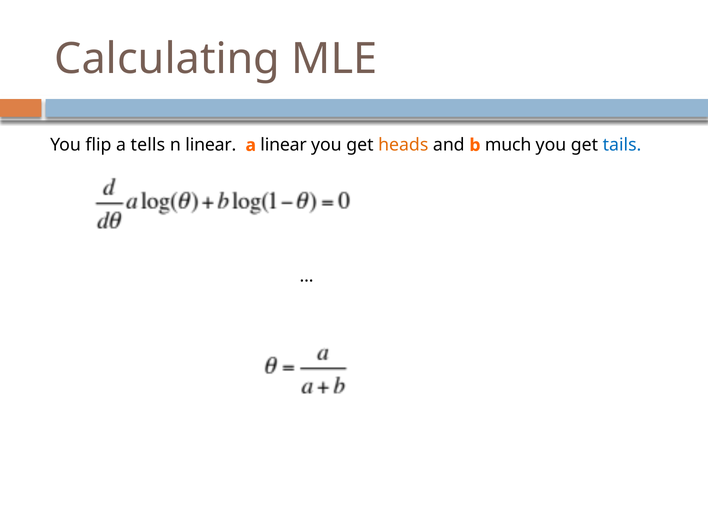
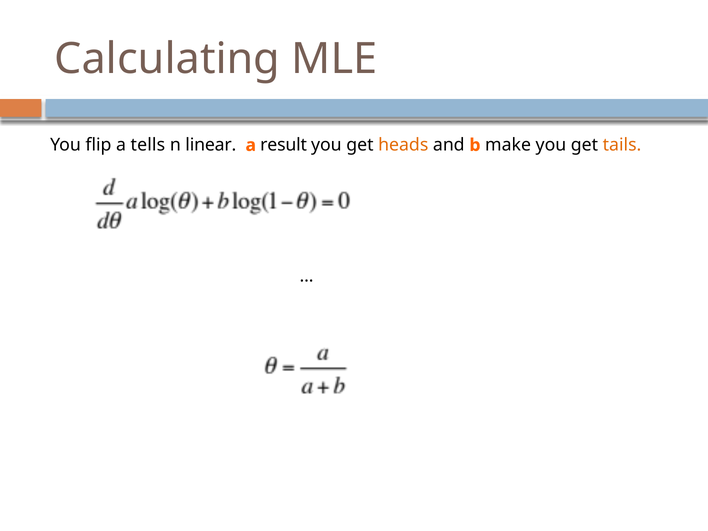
a linear: linear -> result (284, 145)
much: much -> make (508, 145)
tails colour: blue -> orange (622, 145)
